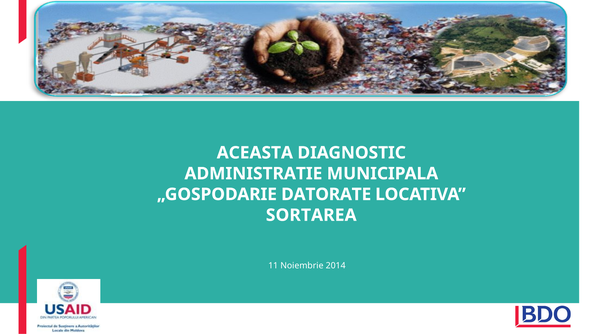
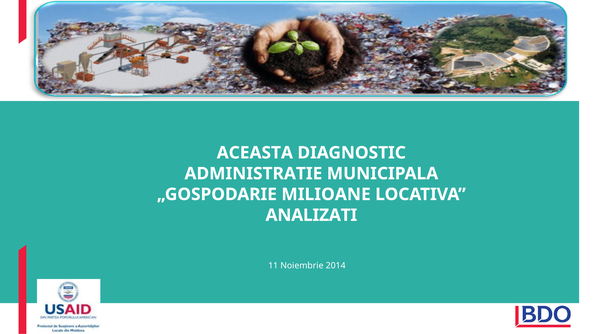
DATORATE: DATORATE -> MILIOANE (326, 194)
SORTAREA: SORTAREA -> ANALIZATI (311, 215)
